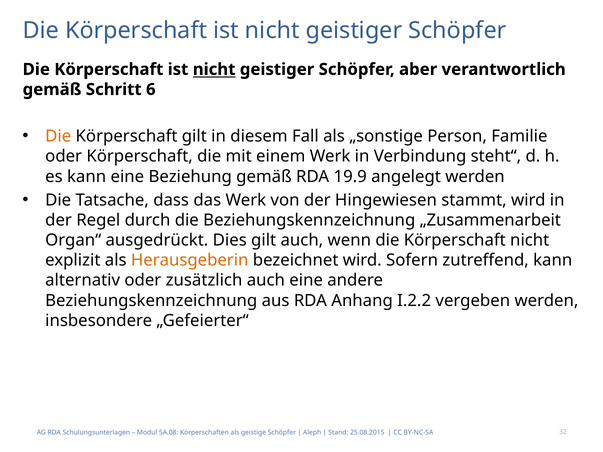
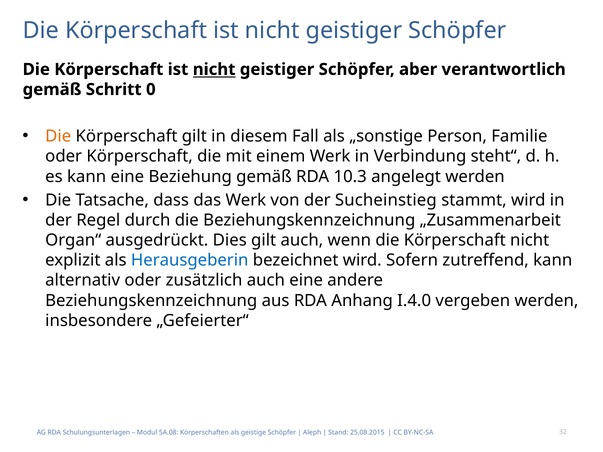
6: 6 -> 0 (151, 90)
19.9: 19.9 -> 10.3 (350, 177)
Hingewiesen: Hingewiesen -> Sucheinstieg (386, 200)
Herausgeberin colour: orange -> blue (190, 260)
I.2.2: I.2.2 -> I.4.0 (414, 301)
